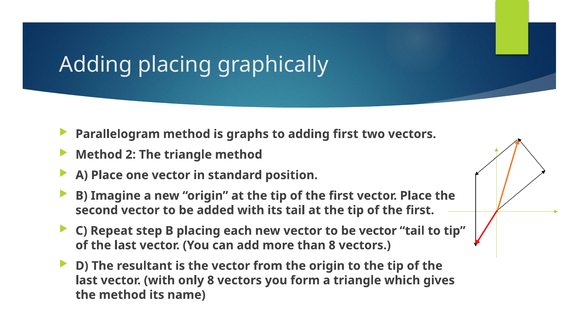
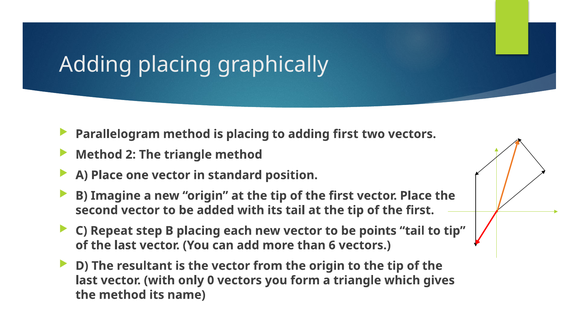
is graphs: graphs -> placing (248, 134)
be vector: vector -> points (378, 231)
than 8: 8 -> 6 (332, 245)
only 8: 8 -> 0 (211, 280)
